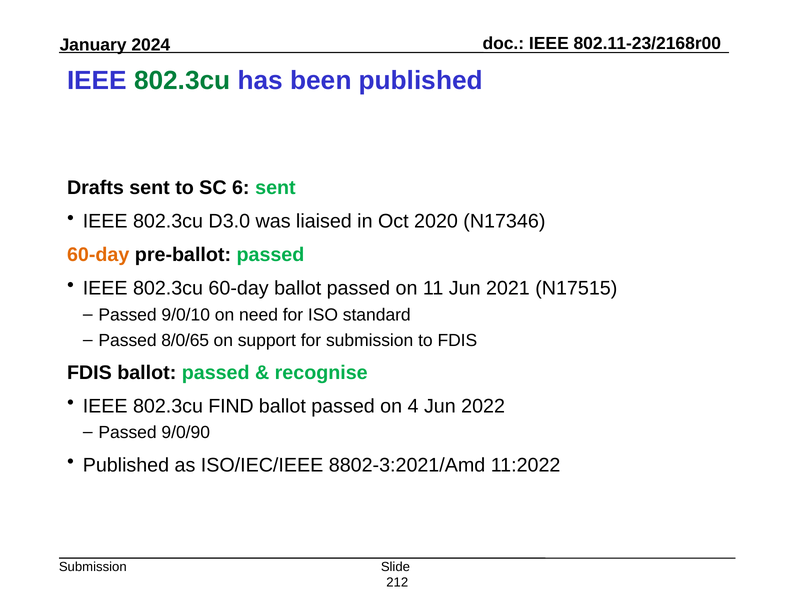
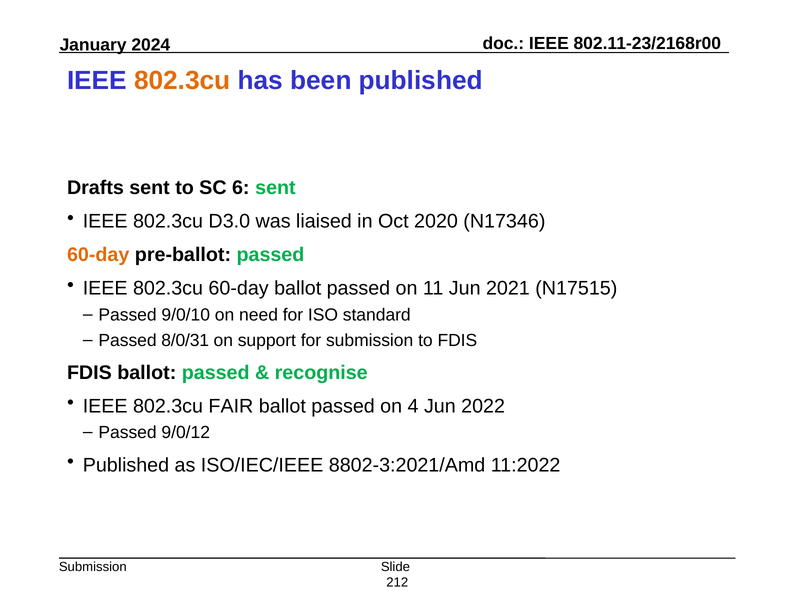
802.3cu colour: green -> orange (182, 81)
8/0/65: 8/0/65 -> 8/0/31 (185, 340)
FIND: FIND -> FAIR (231, 406)
9/0/90: 9/0/90 -> 9/0/12 (186, 433)
